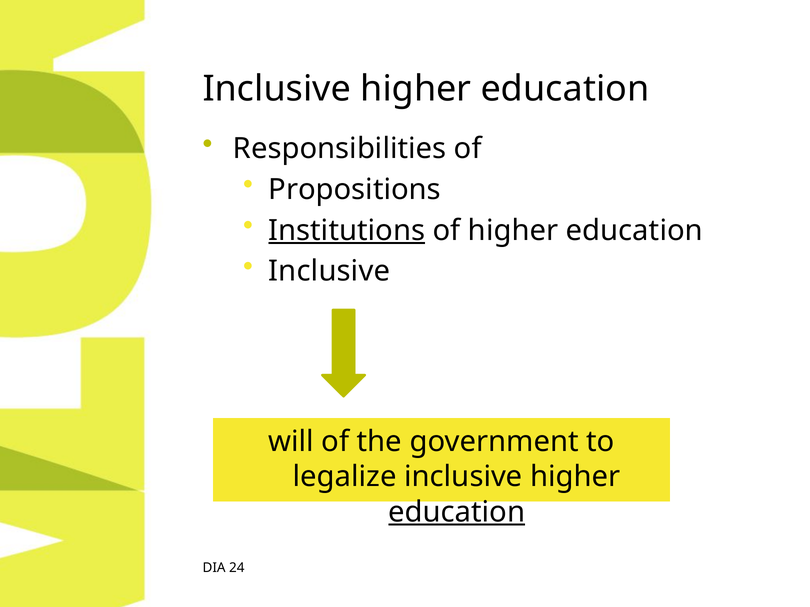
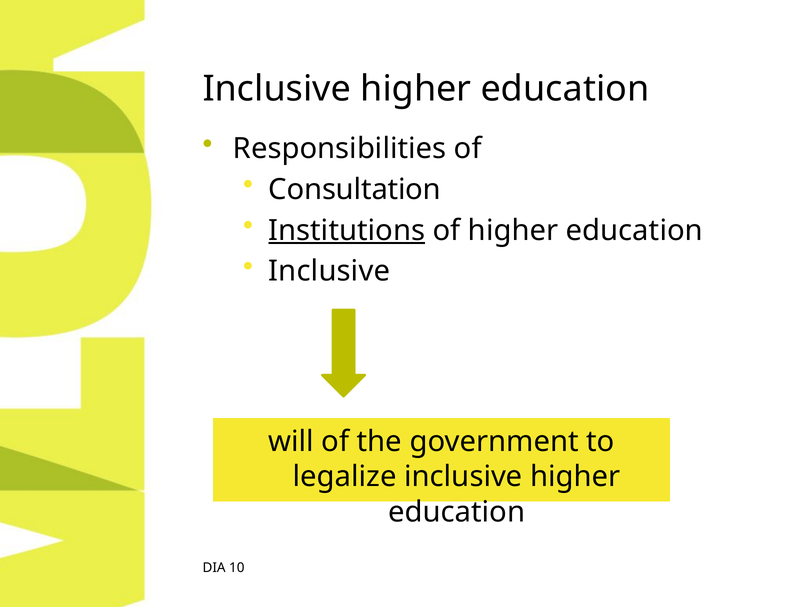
Propositions: Propositions -> Consultation (355, 190)
education underline: present -> none (457, 512)
24: 24 -> 10 (237, 568)
